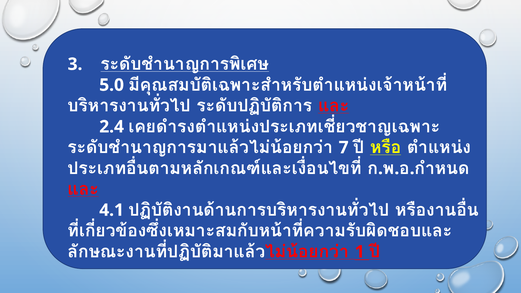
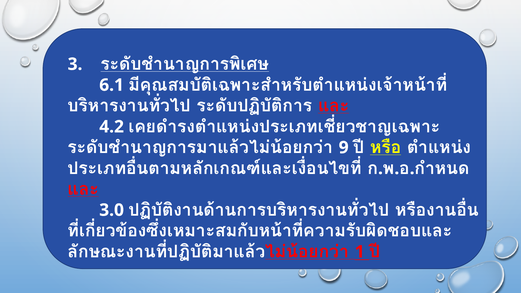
5.0: 5.0 -> 6.1 (112, 85)
2.4: 2.4 -> 4.2 (112, 127)
7: 7 -> 9 (344, 148)
4.1: 4.1 -> 3.0 (112, 210)
